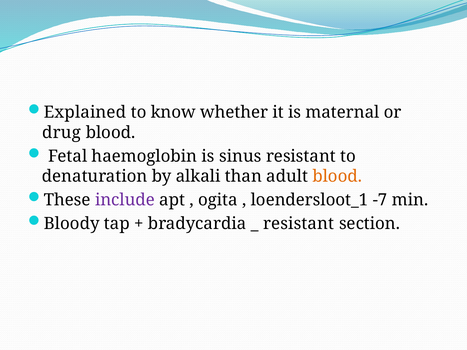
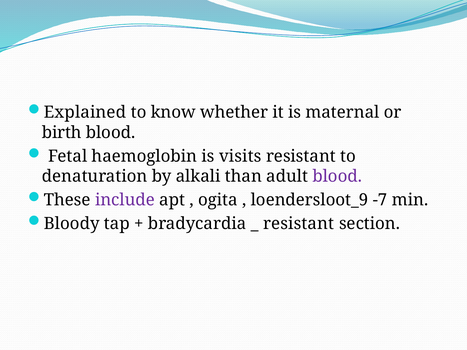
drug: drug -> birth (62, 133)
sinus: sinus -> visits (240, 156)
blood colour: orange -> purple (337, 176)
loendersloot_1: loendersloot_1 -> loendersloot_9 (310, 200)
